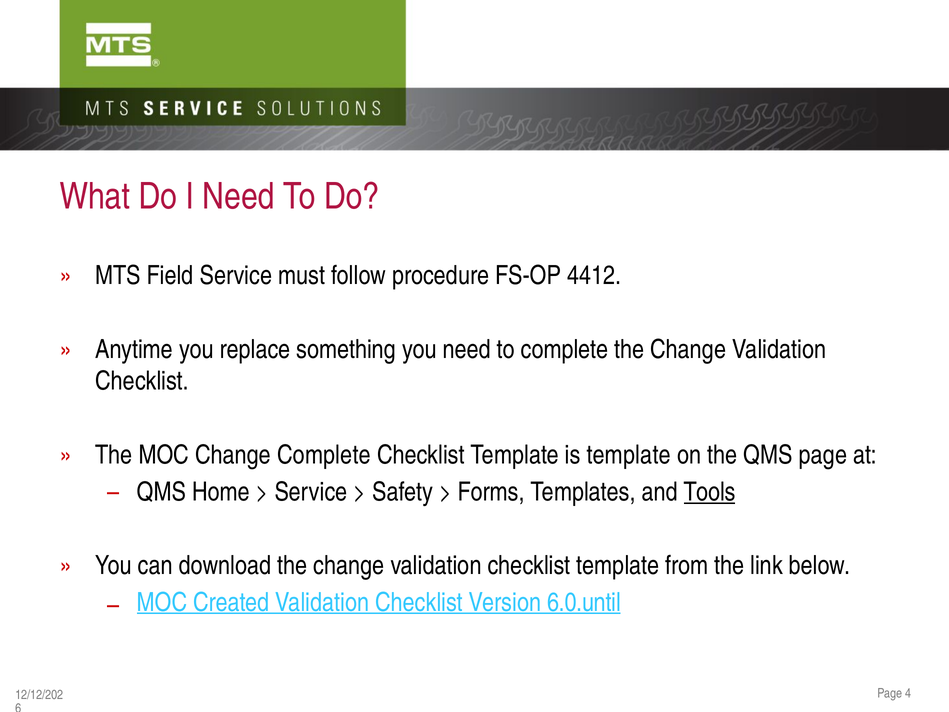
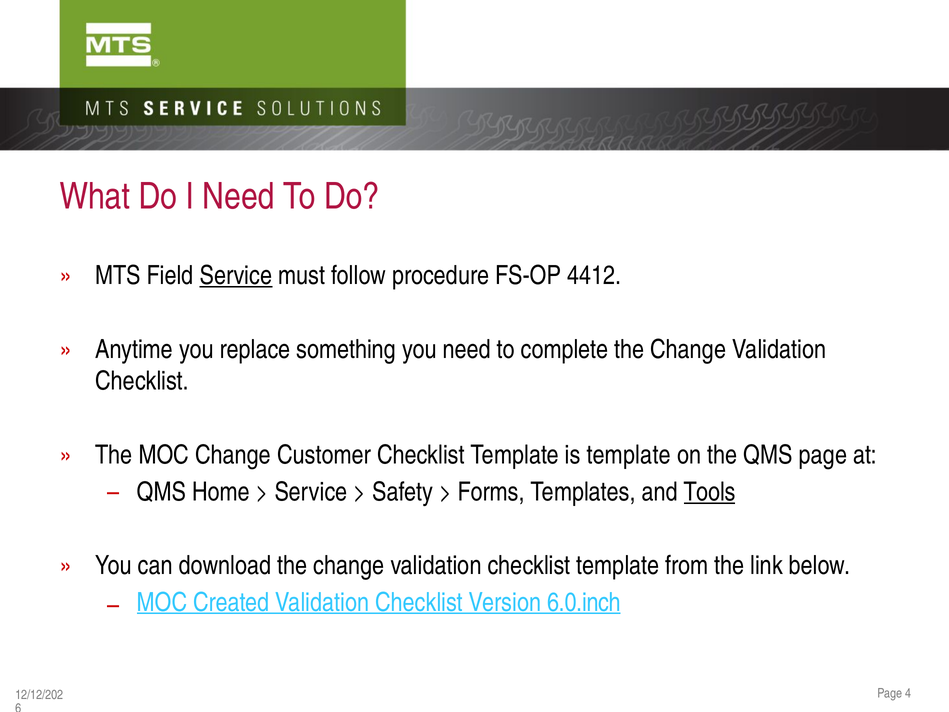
Service underline: none -> present (236, 275)
Change Complete: Complete -> Customer (324, 455)
6.0.until: 6.0.until -> 6.0.inch (584, 602)
